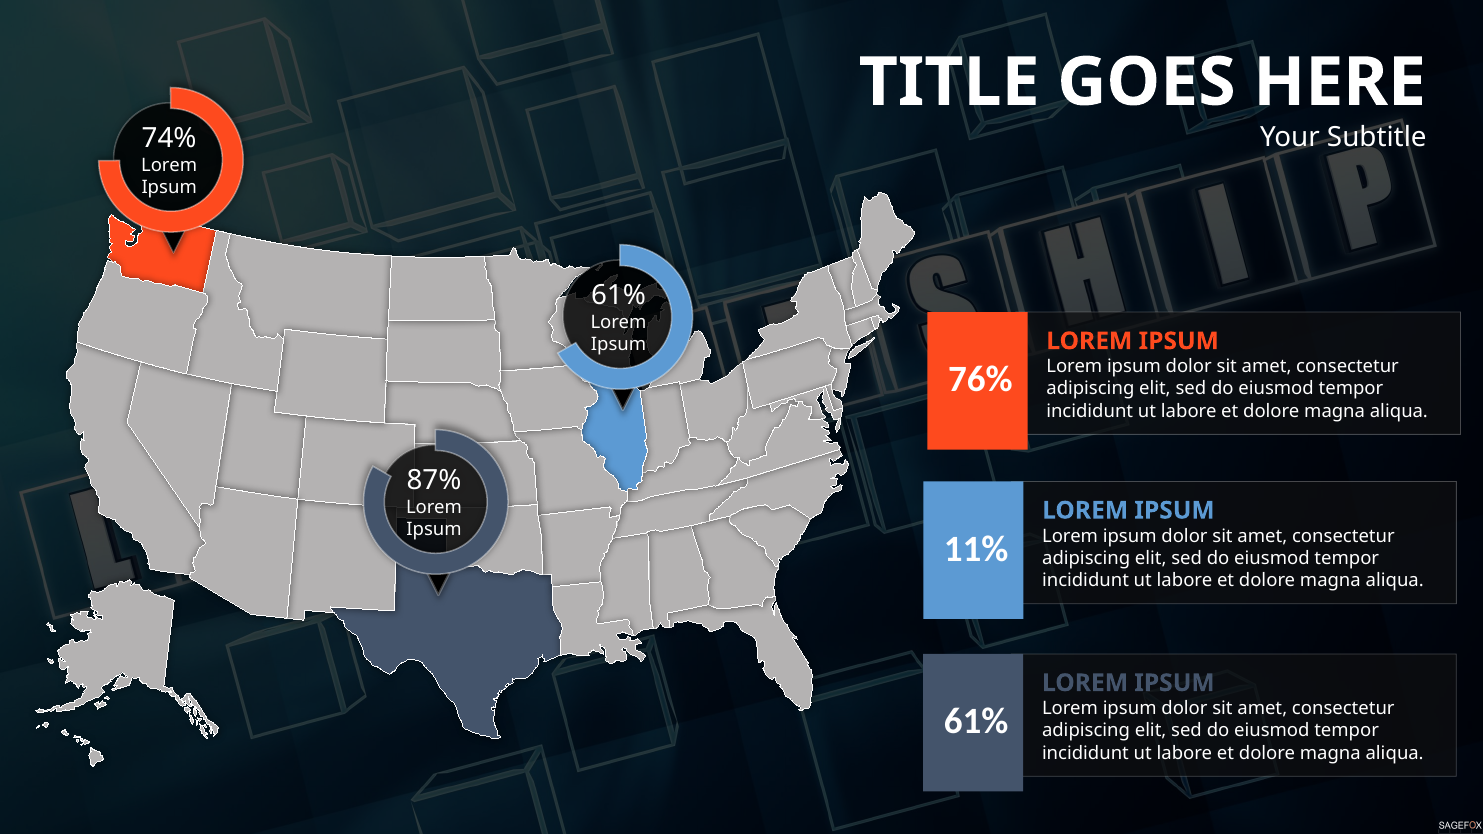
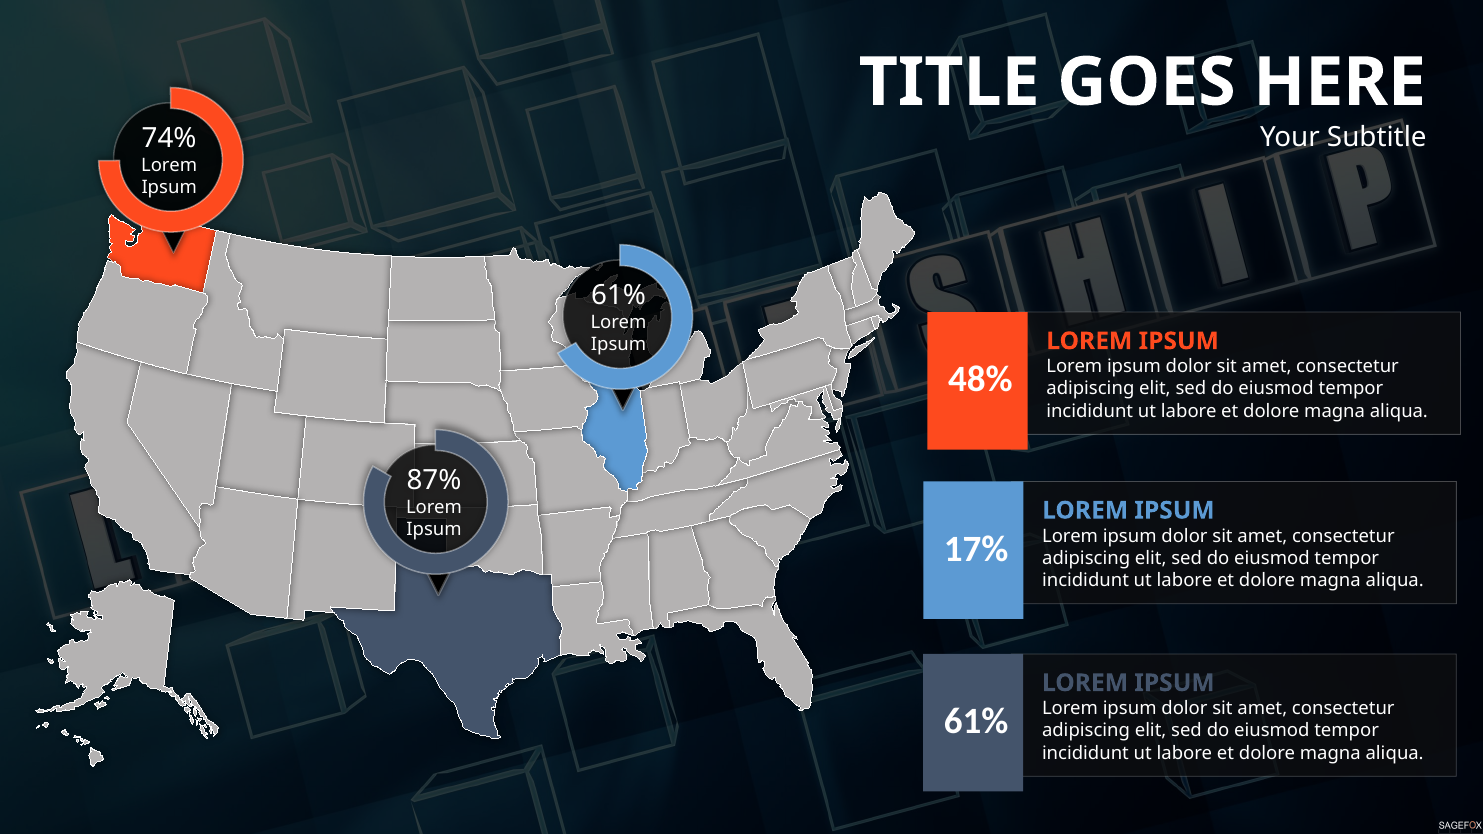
76%: 76% -> 48% (980, 380)
11%: 11% -> 17% (976, 549)
